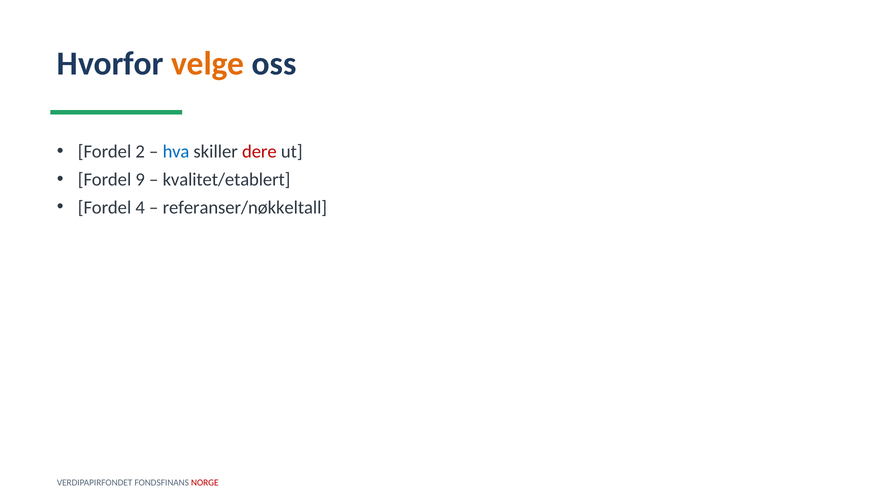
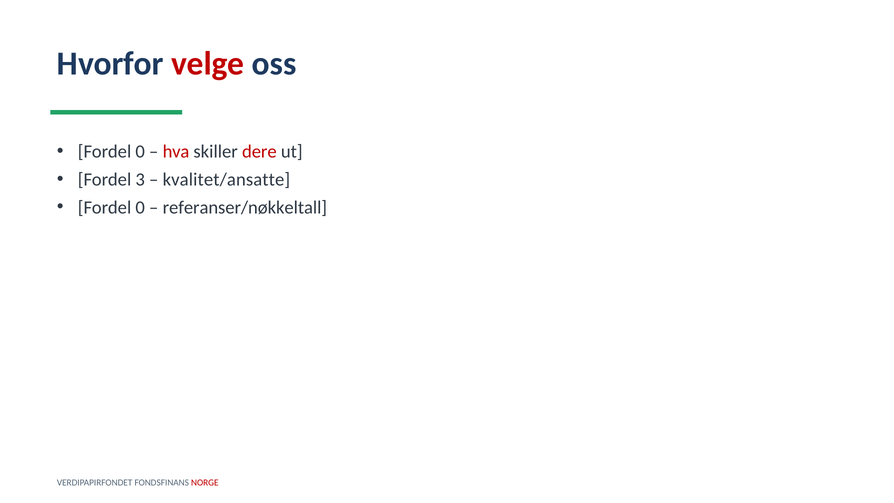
velge colour: orange -> red (208, 64)
2: 2 -> 0 (140, 151)
hva colour: blue -> red (176, 151)
9: 9 -> 3 (140, 179)
kvalitet/etablert: kvalitet/etablert -> kvalitet/ansatte (226, 179)
4: 4 -> 0 (140, 207)
